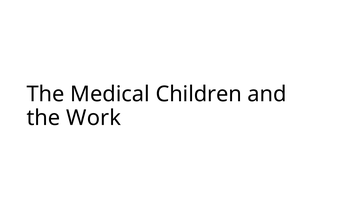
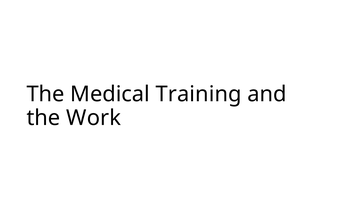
Children: Children -> Training (199, 94)
